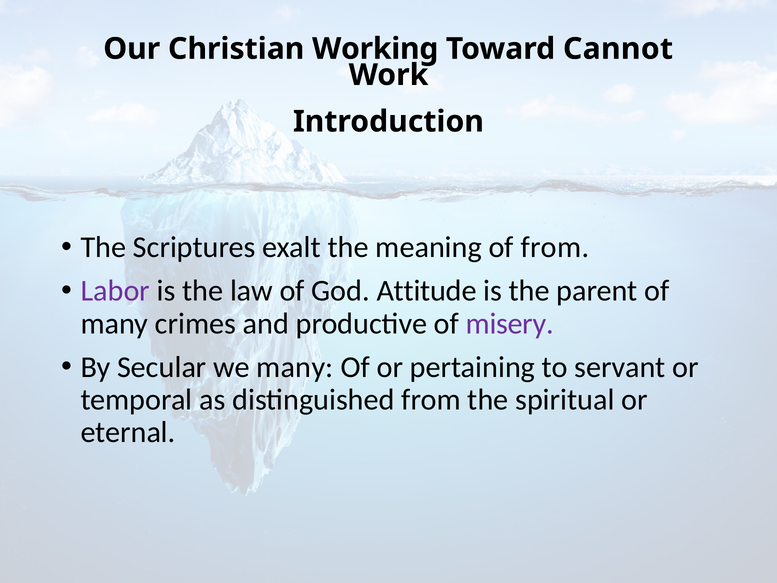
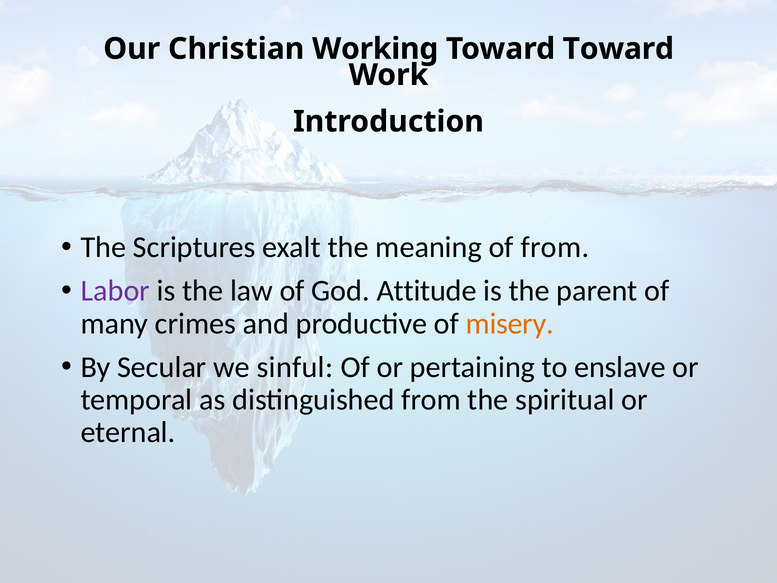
Toward Cannot: Cannot -> Toward (618, 49)
misery colour: purple -> orange (510, 323)
we many: many -> sinful (295, 367)
servant: servant -> enslave (620, 367)
